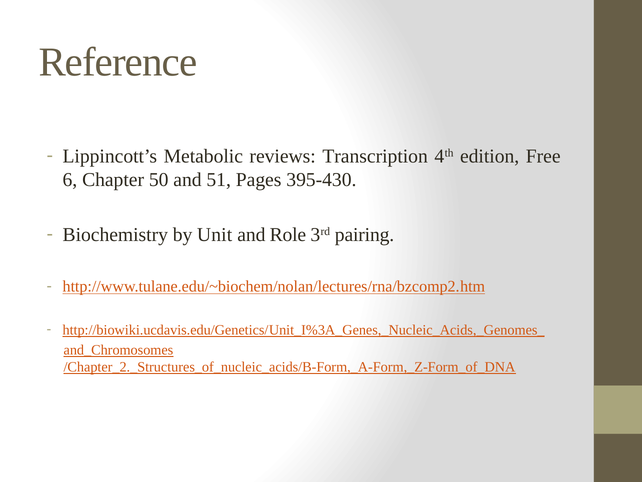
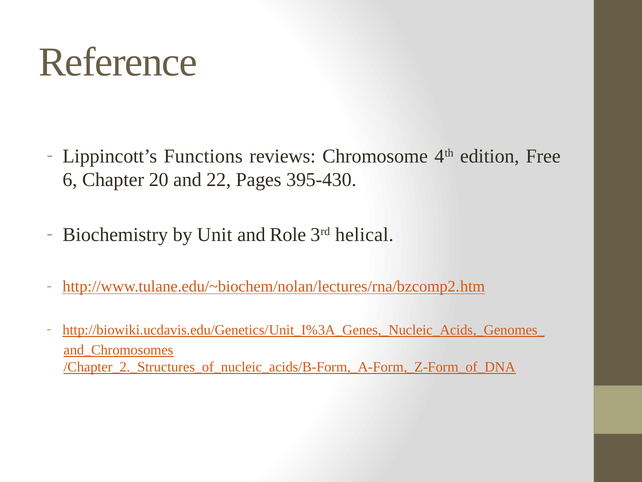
Metabolic: Metabolic -> Functions (203, 156)
Transcription: Transcription -> Chromosome (375, 156)
50: 50 -> 20 (159, 180)
51: 51 -> 22 (219, 180)
pairing: pairing -> helical (364, 235)
